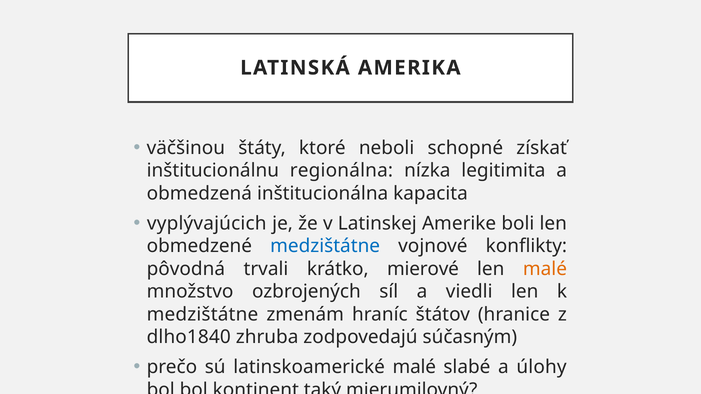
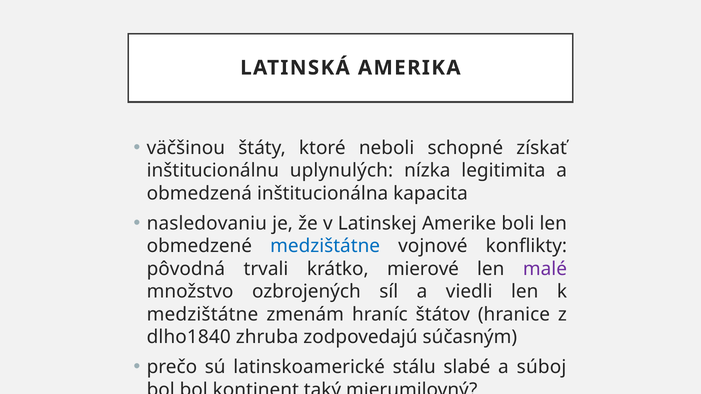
regionálna: regionálna -> uplynulých (341, 171)
vyplývajúcich: vyplývajúcich -> nasledovaniu (207, 224)
malé colour: orange -> purple (545, 269)
latinskoamerické malé: malé -> stálu (414, 367)
úlohy: úlohy -> súboj (542, 367)
